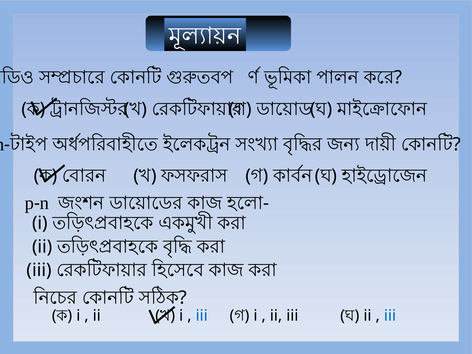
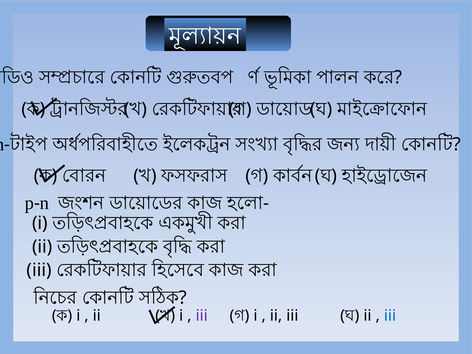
iii colour: blue -> purple (202, 316)
